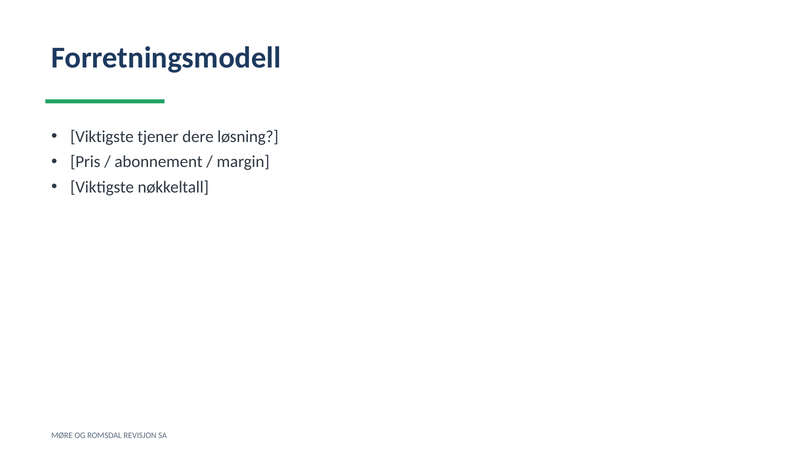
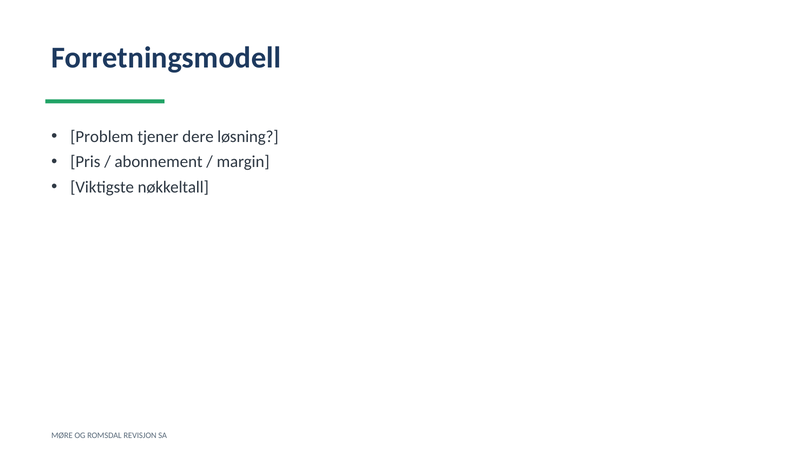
Viktigste: Viktigste -> Problem (102, 137)
